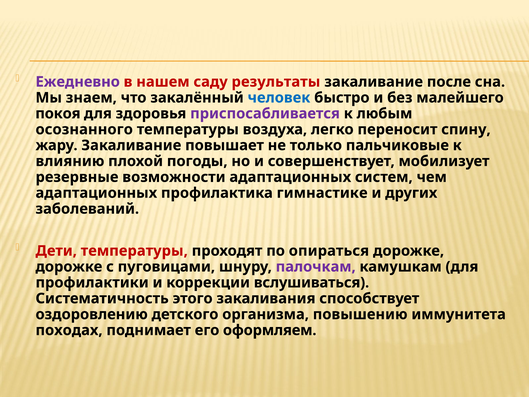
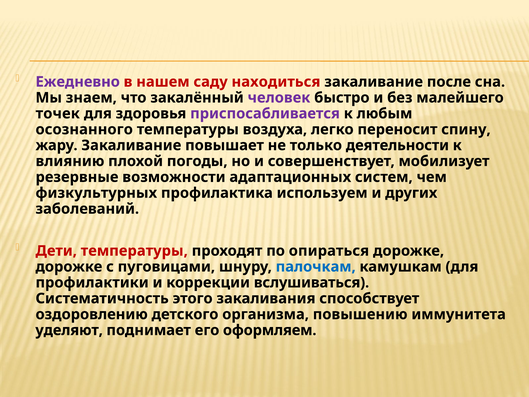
результаты: результаты -> находиться (276, 82)
человек colour: blue -> purple (279, 98)
покоя: покоя -> точек (58, 113)
пальчиковые: пальчиковые -> деятельности (397, 145)
адаптационных: адаптационных -> физкультурных (96, 193)
гимнастике: гимнастике -> используем (322, 193)
палочкам colour: purple -> blue (316, 267)
походах: походах -> уделяют (69, 330)
